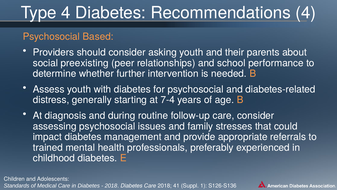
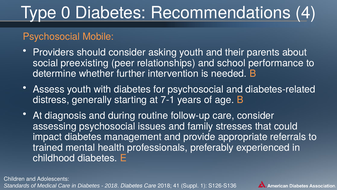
Type 4: 4 -> 0 (66, 13)
Based: Based -> Mobile (98, 37)
7-4: 7-4 -> 7-1 (168, 100)
